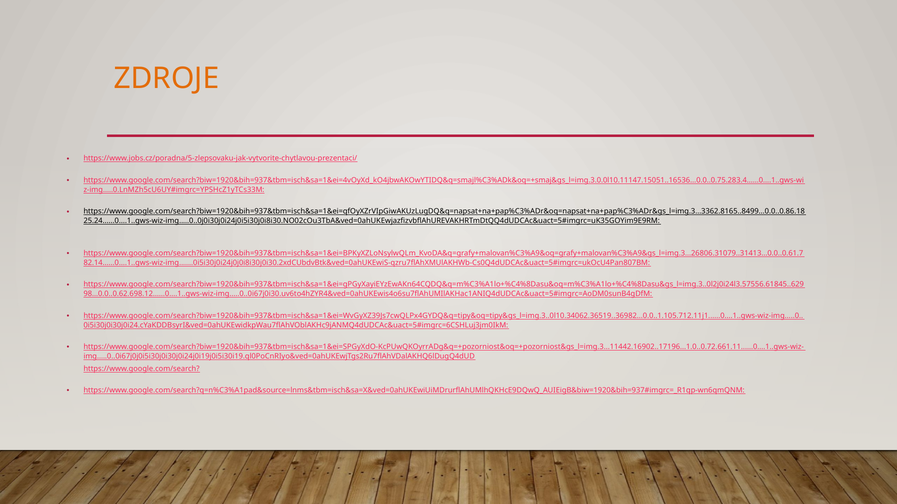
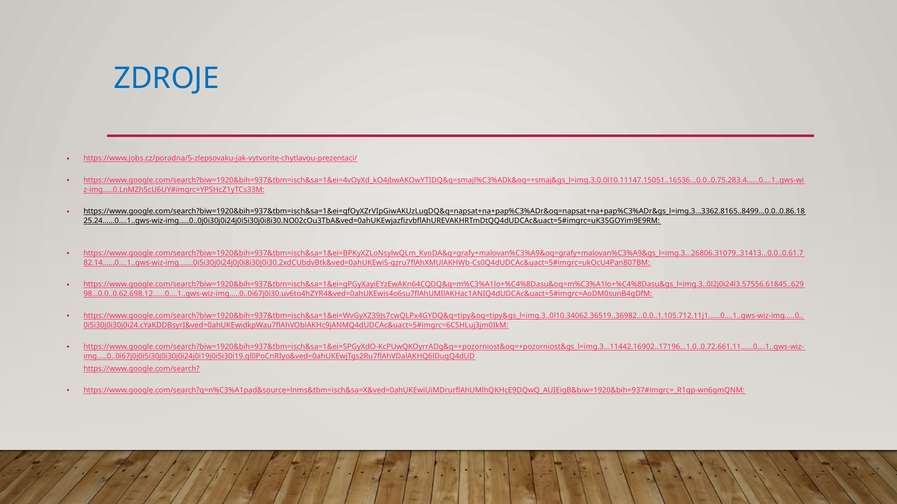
ZDROJE colour: orange -> blue (166, 79)
